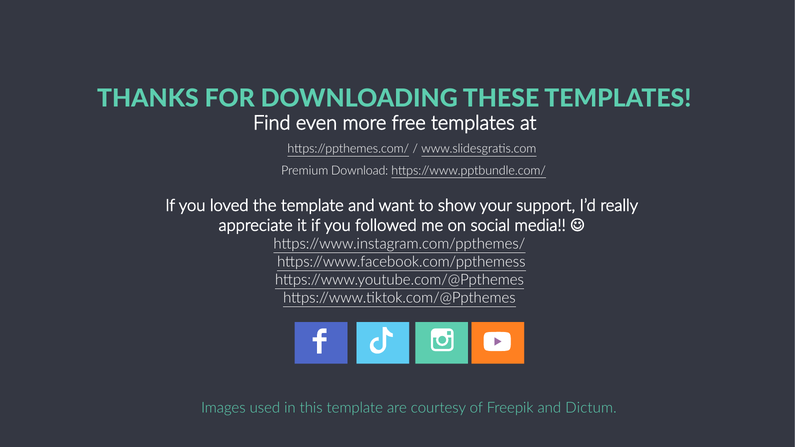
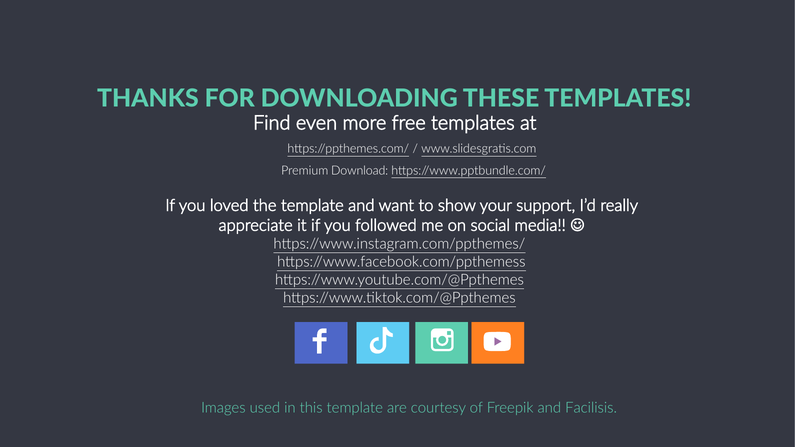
Dictum: Dictum -> Facilisis (591, 408)
